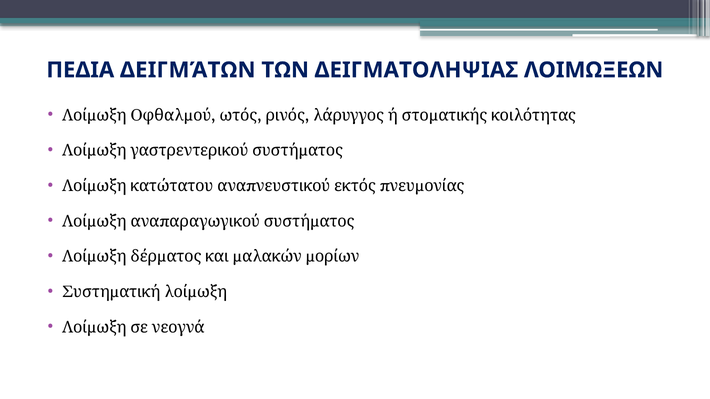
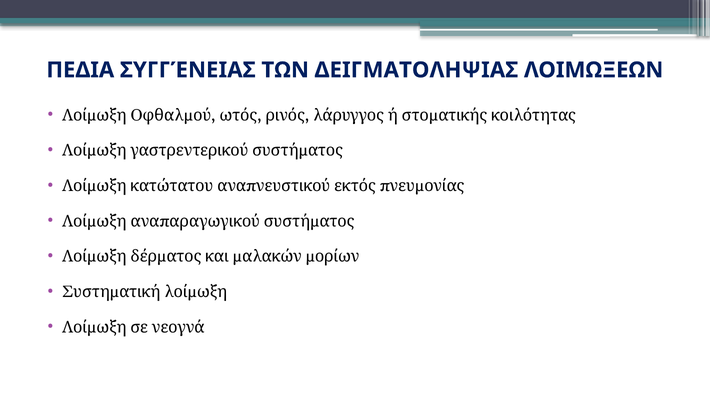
ΔΕΙΓΜΆΤΩΝ: ΔΕΙΓΜΆΤΩΝ -> ΣΥΓΓΈΝΕΙΑΣ (188, 70)
